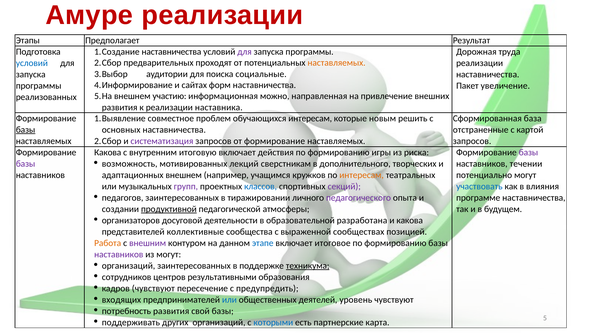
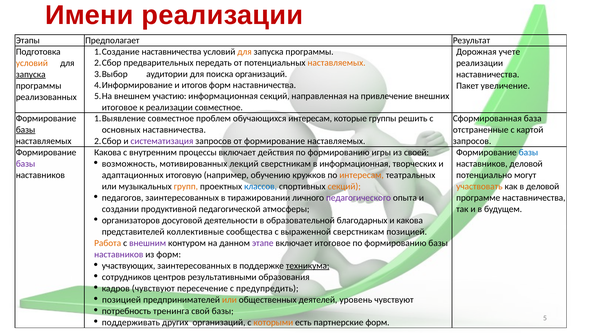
Амуре: Амуре -> Имени (89, 15)
для colour: purple -> orange (245, 52)
труда: труда -> учете (509, 52)
проходят: проходят -> передать (214, 63)
условий colour: blue -> orange (32, 63)
поиска социальные: социальные -> организаций (261, 74)
запуска underline: none -> present (31, 74)
сайтах: сайтах -> итогов (194, 85)
информационная можно: можно -> секций (275, 96)
развития: развития -> итоговое (120, 107)
реализации наставника: наставника -> совместное (219, 107)
новым: новым -> группы (383, 118)
итоговую: итоговую -> процессы (198, 152)
риска: риска -> своей (416, 152)
базы colour: purple -> blue (528, 152)
в дополнительного: дополнительного -> информационная (355, 164)
наставников течении: течении -> деловой (526, 164)
адаптационных внешнем: внешнем -> итоговую (184, 175)
учащимся: учащимся -> обучению (271, 175)
групп colour: purple -> orange (186, 186)
секций colour: purple -> orange (344, 186)
участвовать colour: blue -> orange (479, 186)
в влияния: влияния -> деловой (543, 186)
продуктивной underline: present -> none (169, 209)
разработана: разработана -> благодарных (362, 220)
выраженной сообществах: сообществах -> сверстникам (359, 232)
этапе colour: blue -> purple (263, 243)
из могут: могут -> форм (169, 254)
организаций: организаций -> участвующих (129, 266)
входящих: входящих -> позицией (121, 300)
или colour: blue -> orange (229, 300)
потребность развития: развития -> тренинга (171, 311)
которыми colour: blue -> orange (273, 322)
партнерские карта: карта -> форм (378, 322)
